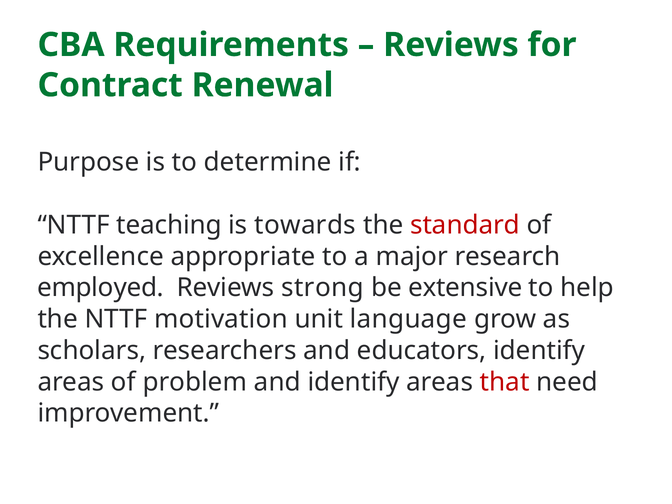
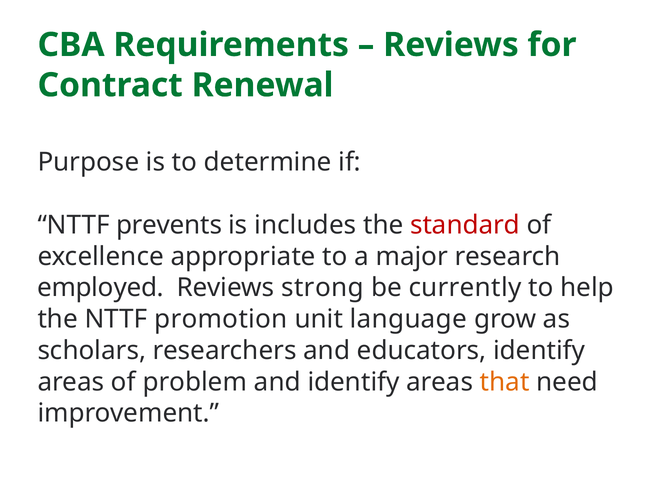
teaching: teaching -> prevents (169, 225)
towards: towards -> includes (305, 225)
extensive: extensive -> currently (465, 288)
motivation: motivation -> promotion (221, 319)
that colour: red -> orange (505, 382)
